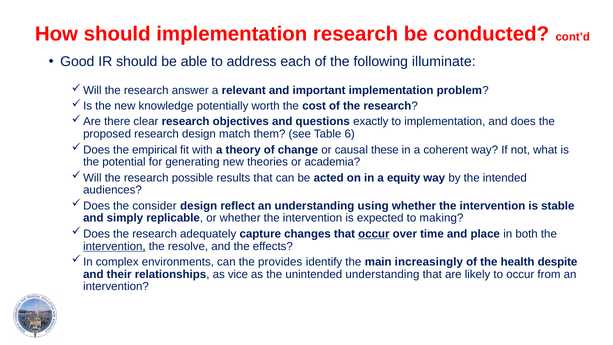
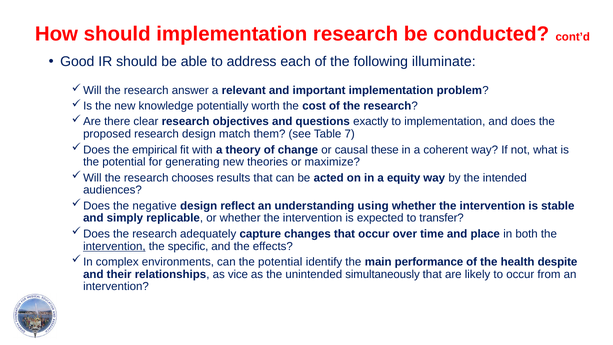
6: 6 -> 7 (350, 134)
academia: academia -> maximize (332, 162)
possible: possible -> chooses (193, 178)
consider: consider -> negative (155, 206)
making: making -> transfer (442, 218)
occur underline: present -> none (374, 234)
resolve: resolve -> specific (188, 246)
can the provides: provides -> potential (280, 262)
increasingly: increasingly -> performance (429, 262)
unintended understanding: understanding -> simultaneously (383, 274)
